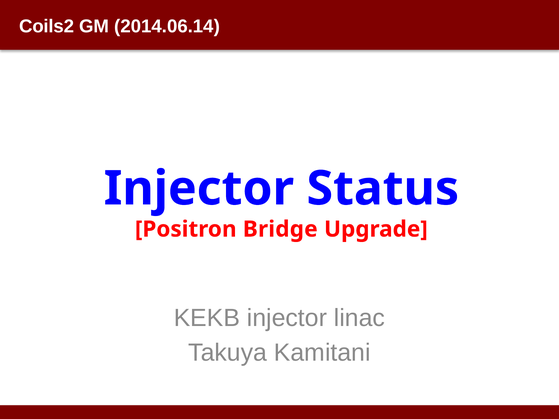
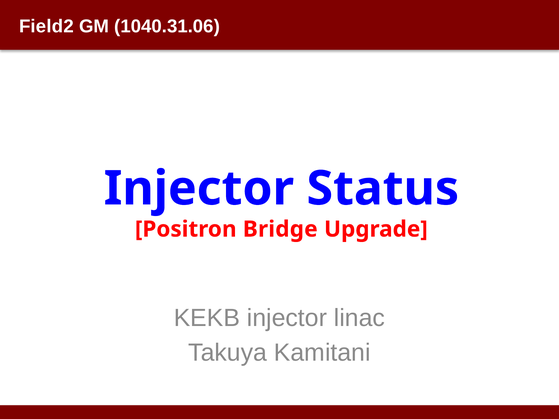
Coils2: Coils2 -> Field2 (46, 26)
2014.06.14: 2014.06.14 -> 1040.31.06 (167, 26)
